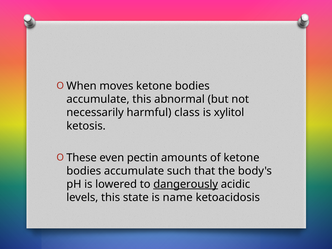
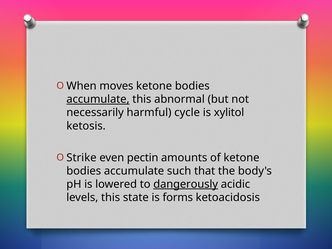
accumulate underline: none -> present (98, 99)
class: class -> cycle (187, 113)
These: These -> Strike (81, 158)
name: name -> forms (178, 197)
